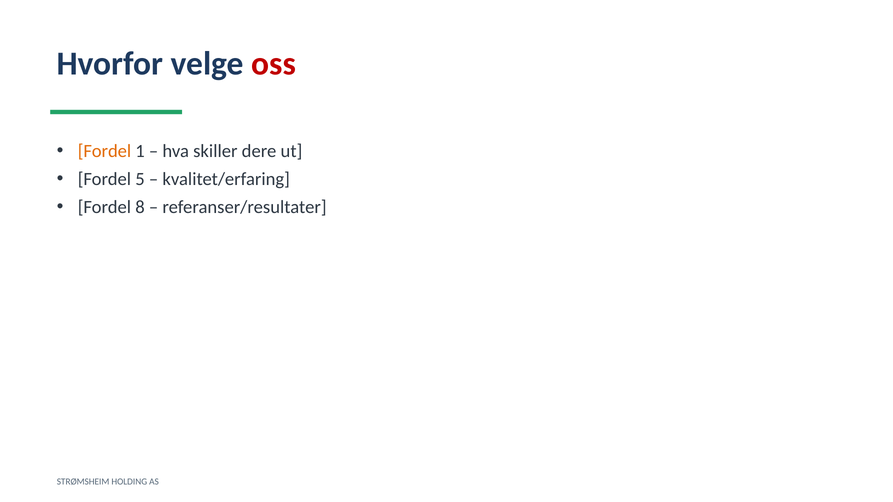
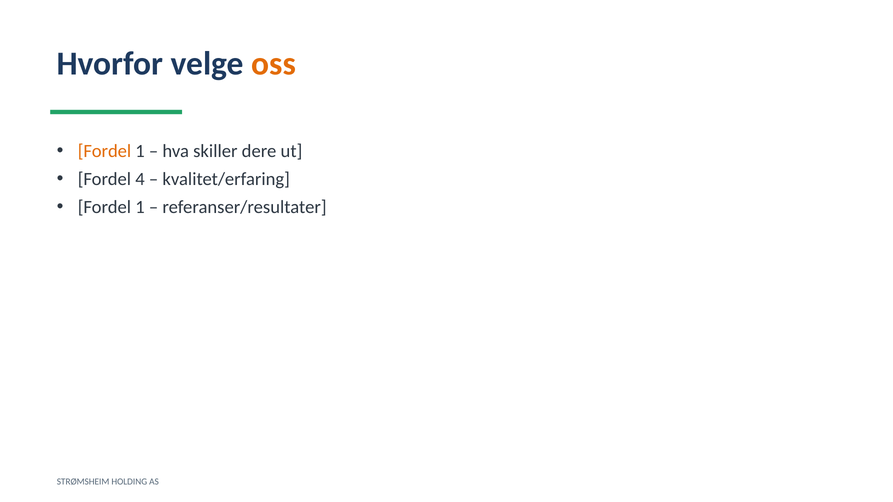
oss colour: red -> orange (274, 64)
5: 5 -> 4 (140, 179)
8: 8 -> 1 (140, 207)
